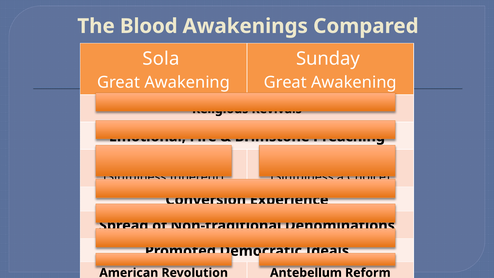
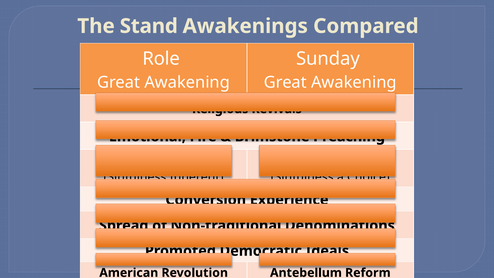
Blood: Blood -> Stand (149, 26)
Sola: Sola -> Role (161, 59)
